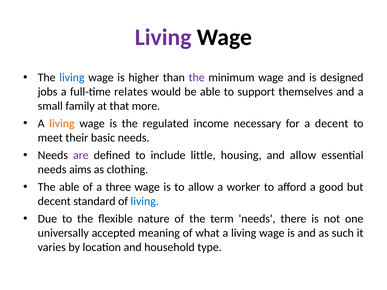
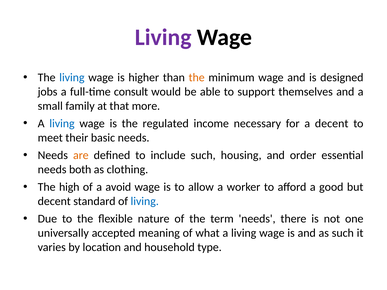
the colour: purple -> orange (197, 78)
relates: relates -> consult (131, 92)
living colour: orange -> blue (62, 124)
are colour: purple -> orange (81, 155)
include little: little -> such (203, 155)
and allow: allow -> order (303, 155)
aims: aims -> both (80, 170)
The able: able -> high (69, 187)
three: three -> avoid (118, 187)
